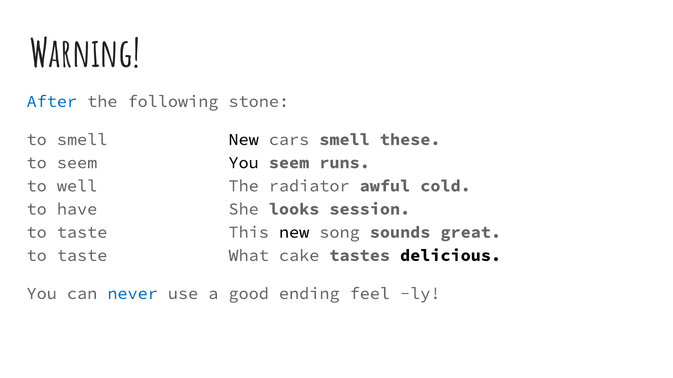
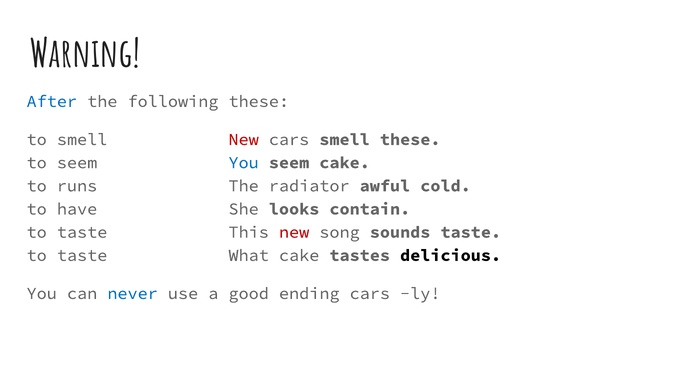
following stone: stone -> these (259, 102)
New colour: black -> red (244, 140)
You colour: black -> blue (244, 163)
seem runs: runs -> cake (345, 163)
well: well -> runs (77, 186)
session: session -> contain (370, 209)
new colour: black -> red (294, 233)
sounds great: great -> taste (471, 233)
ending feel: feel -> cars (370, 294)
